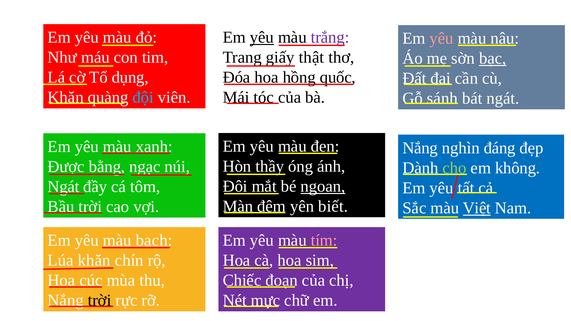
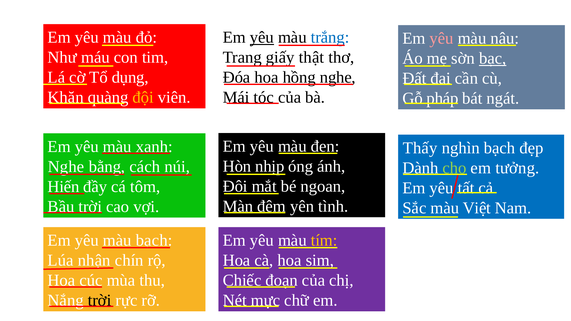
trắng colour: purple -> blue (330, 37)
hồng quốc: quốc -> nghe (338, 77)
đội colour: light blue -> yellow (143, 97)
sánh: sánh -> pháp (443, 98)
Nắng: Nắng -> Thấy (420, 148)
nghìn đáng: đáng -> bạch (500, 148)
thầy: thầy -> nhịp (270, 166)
Được: Được -> Nghe (66, 167)
ngạc: ngạc -> cách (145, 167)
không: không -> tưởng (517, 168)
ngoan underline: present -> none (323, 186)
Ngát: Ngát -> Hiến (63, 187)
biết: biết -> tình (333, 206)
Việt underline: present -> none (477, 208)
tím colour: pink -> yellow (324, 241)
Lúa khăn: khăn -> nhận (94, 261)
